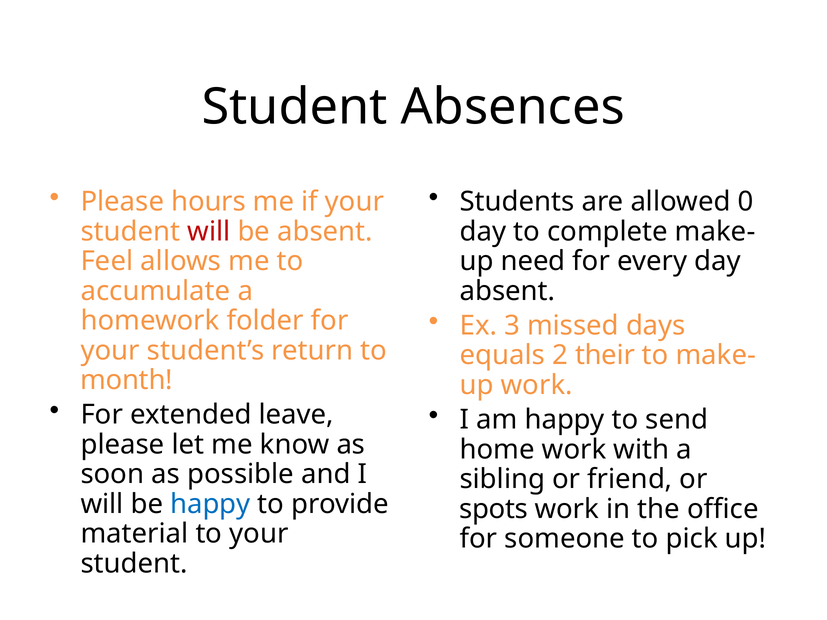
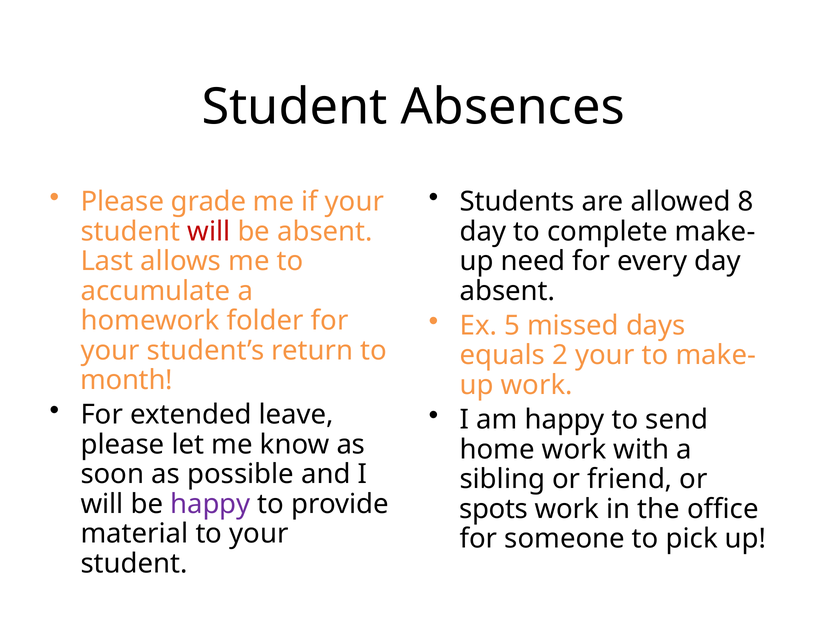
hours: hours -> grade (209, 202)
0: 0 -> 8 (746, 202)
Feel: Feel -> Last (107, 261)
3: 3 -> 5 (512, 326)
2 their: their -> your (605, 356)
happy colour: blue -> purple (210, 504)
